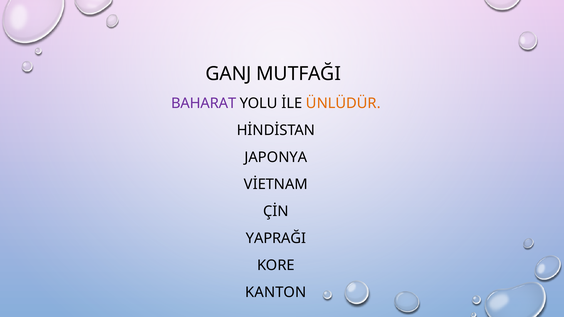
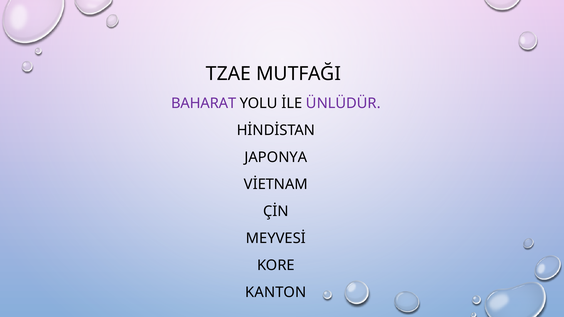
GANJ: GANJ -> TZAE (228, 74)
ÜNLÜDÜR colour: orange -> purple (343, 103)
YAPRAĞI: YAPRAĞI -> MEYVESİ (276, 238)
